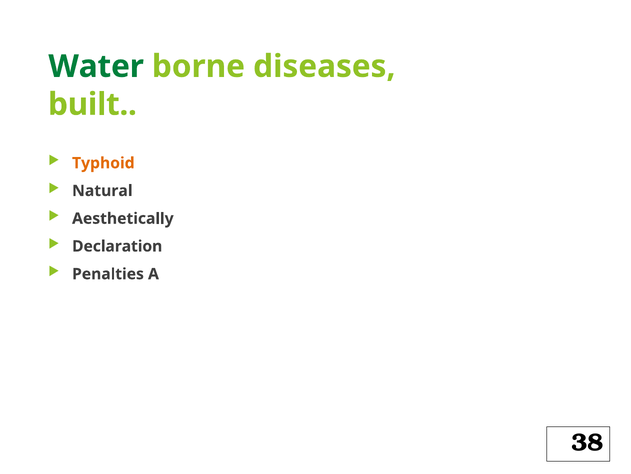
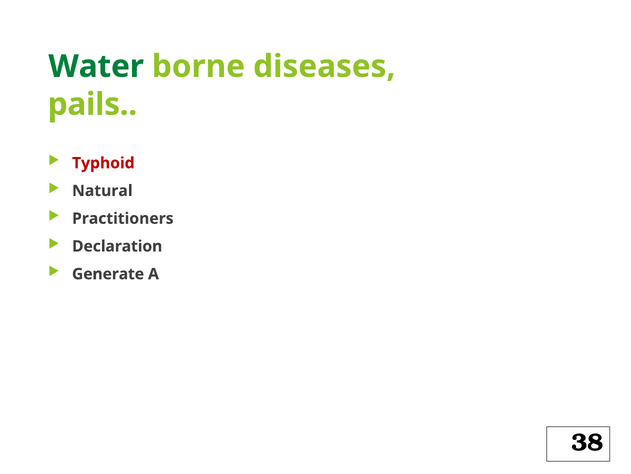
built: built -> pails (92, 104)
Typhoid colour: orange -> red (103, 163)
Aesthetically: Aesthetically -> Practitioners (123, 218)
Penalties: Penalties -> Generate (108, 274)
